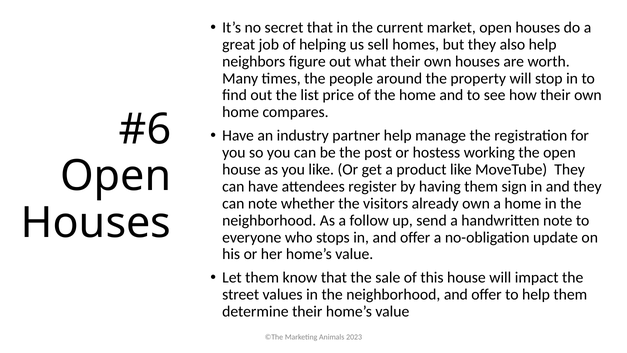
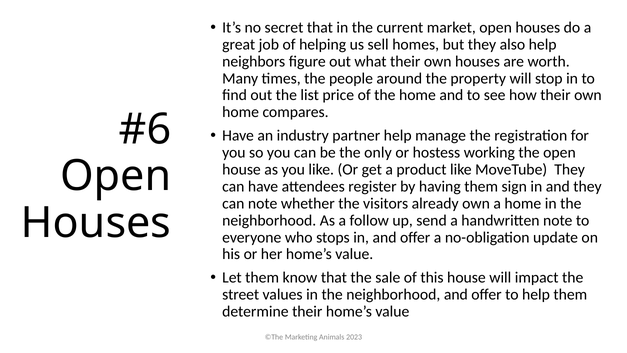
post: post -> only (378, 153)
